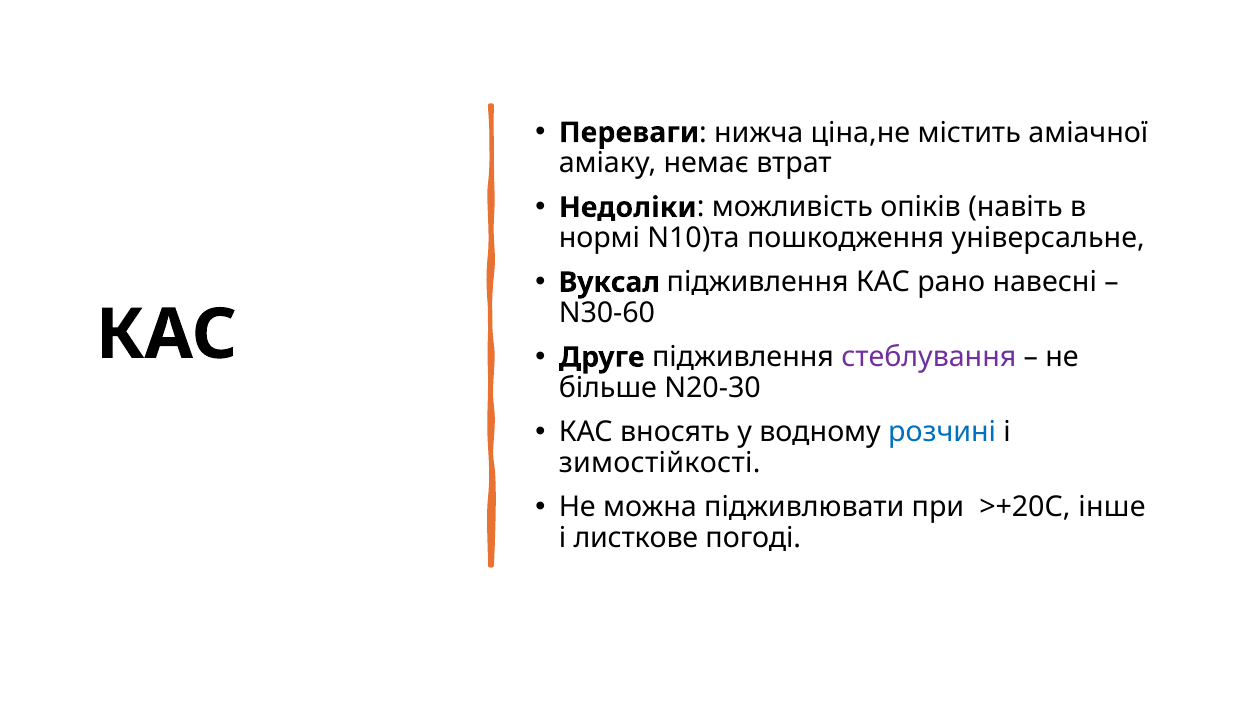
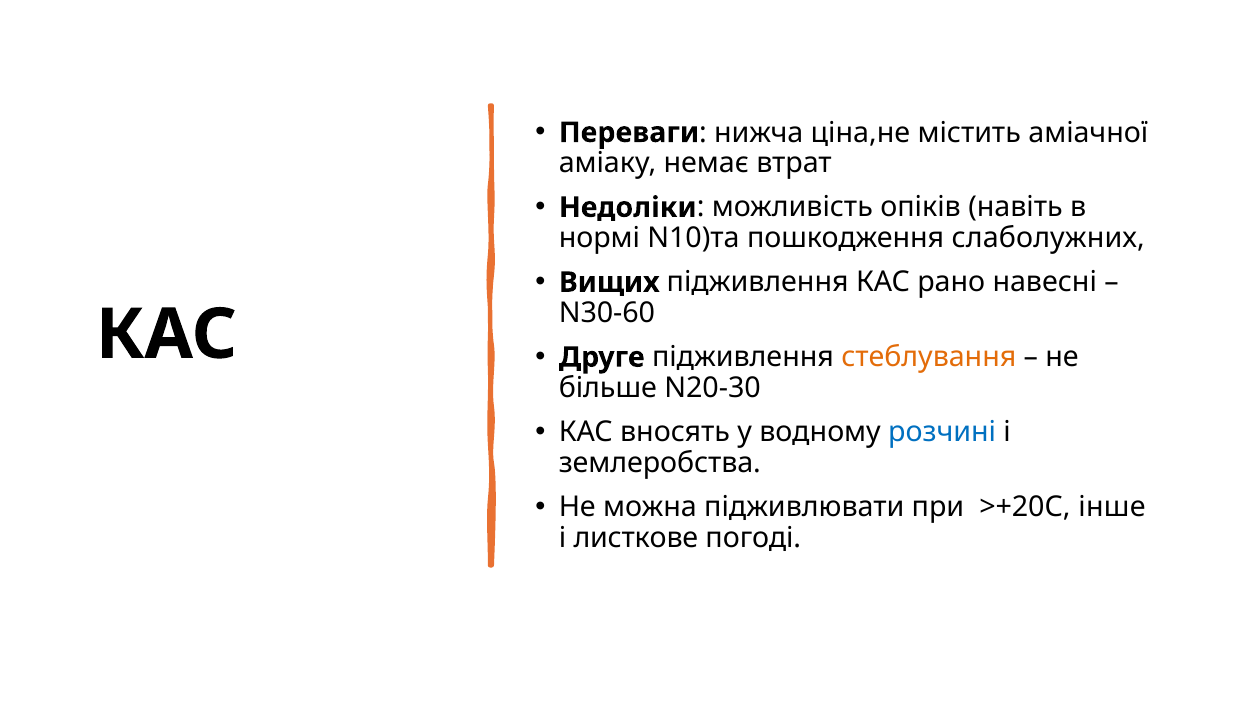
універсальне: універсальне -> слаболужних (1048, 238)
Вуксал: Вуксал -> Вищих (609, 282)
стеблування colour: purple -> orange (929, 357)
зимостійкості: зимостійкості -> землеробства (660, 463)
